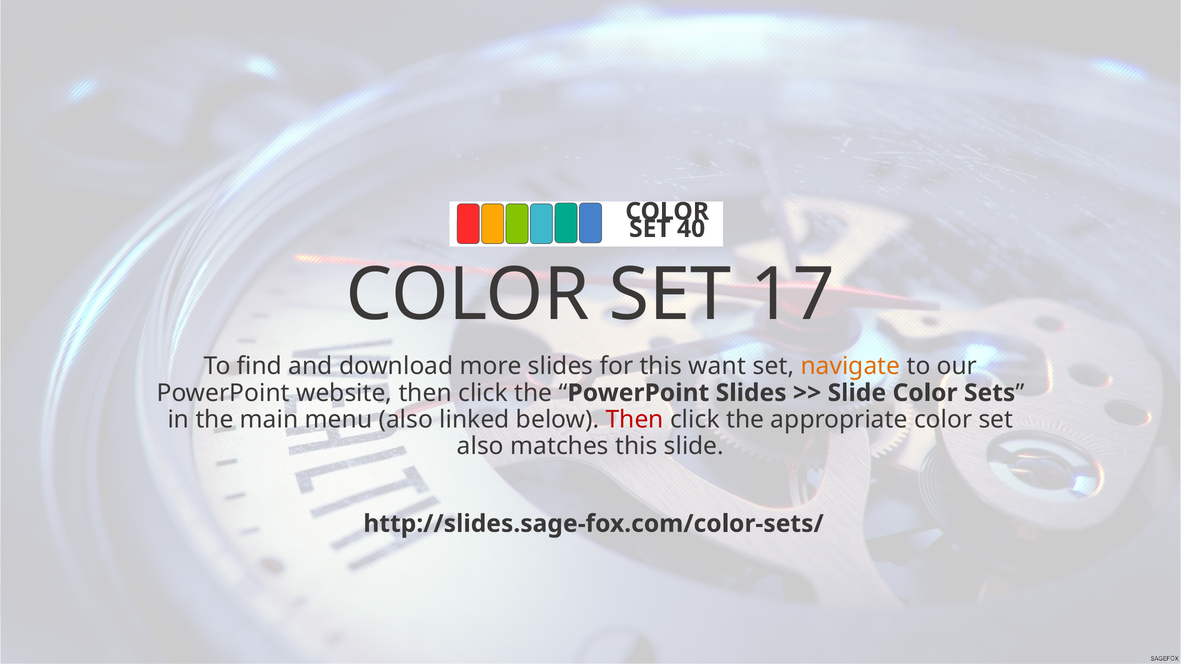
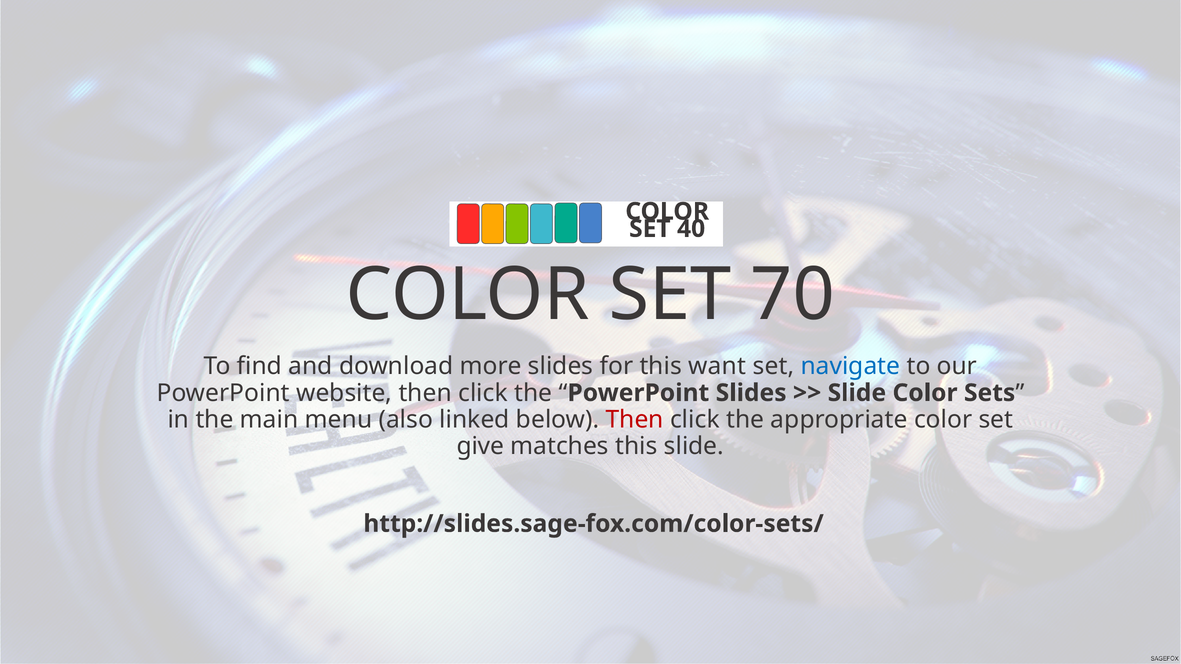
17: 17 -> 70 (793, 295)
navigate colour: orange -> blue (850, 367)
also: also -> give (480, 446)
